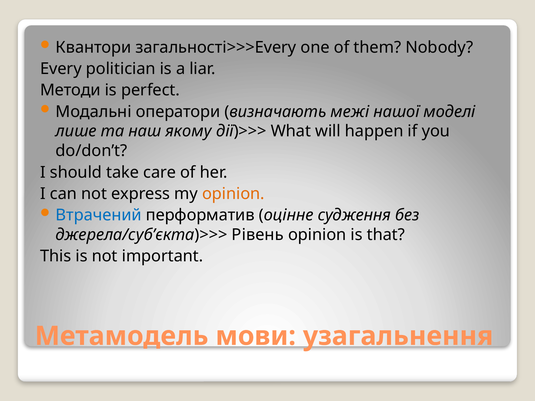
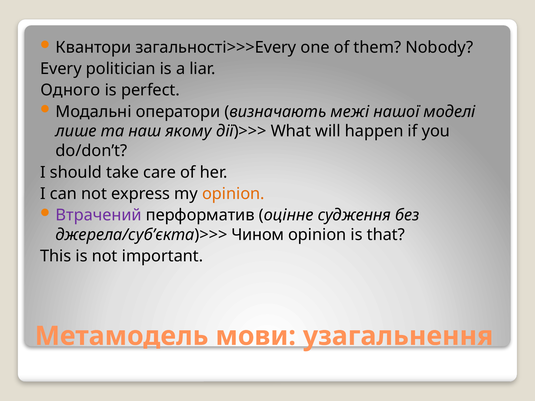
Методи: Методи -> Одного (70, 90)
Втрачений colour: blue -> purple (99, 215)
Рівень: Рівень -> Чином (258, 235)
